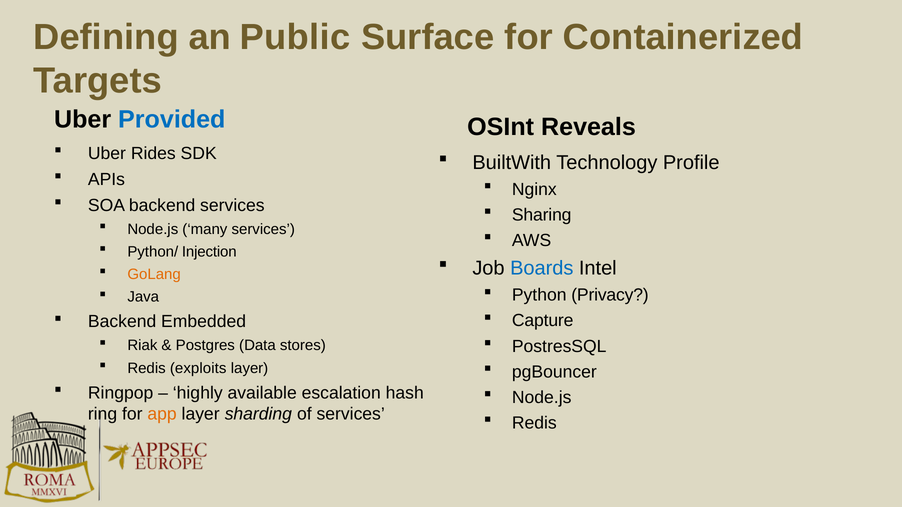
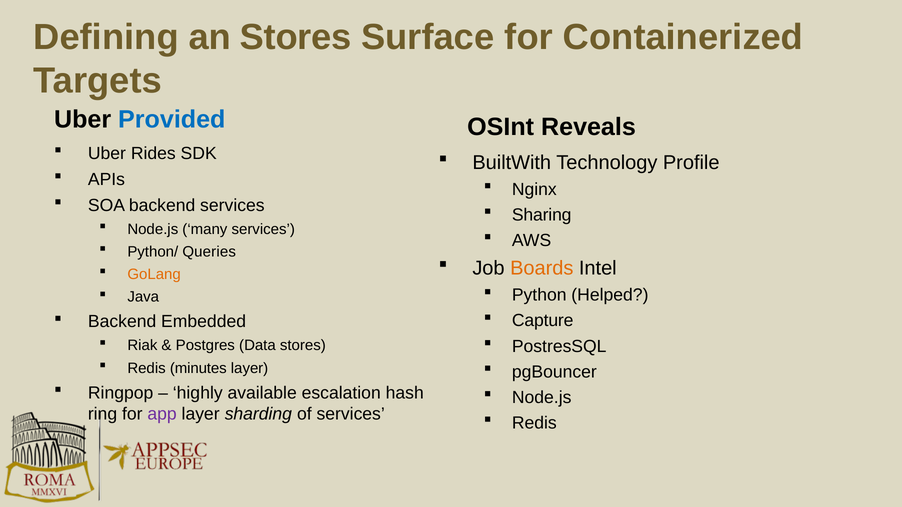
an Public: Public -> Stores (296, 37)
Injection: Injection -> Queries (209, 252)
Boards colour: blue -> orange (542, 269)
Privacy: Privacy -> Helped (610, 295)
exploits: exploits -> minutes (198, 368)
app colour: orange -> purple (162, 414)
